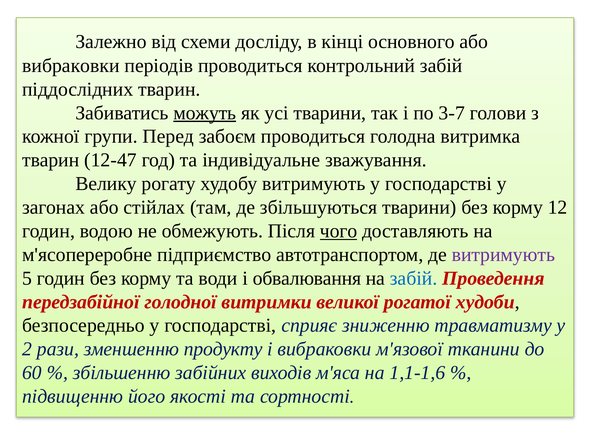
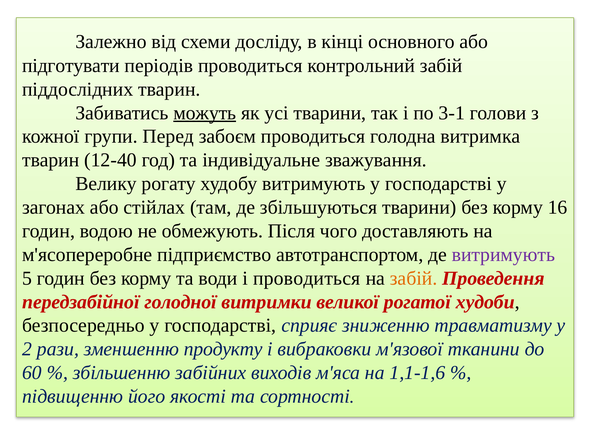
вибраковки: вибраковки -> підготувати (71, 66)
3-7: 3-7 -> 3-1 (452, 113)
12-47: 12-47 -> 12-40 (110, 160)
12: 12 -> 16 (558, 207)
чого underline: present -> none (339, 231)
і обвалювання: обвалювання -> проводиться (307, 278)
забій colour: blue -> orange (414, 278)
